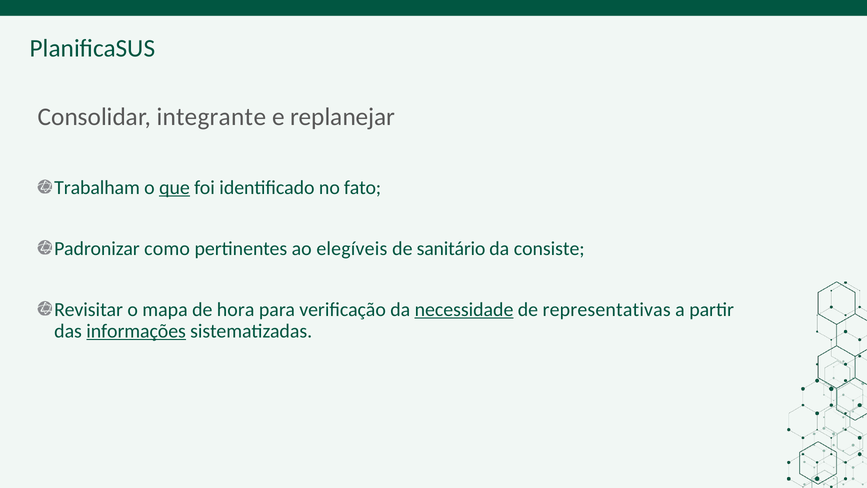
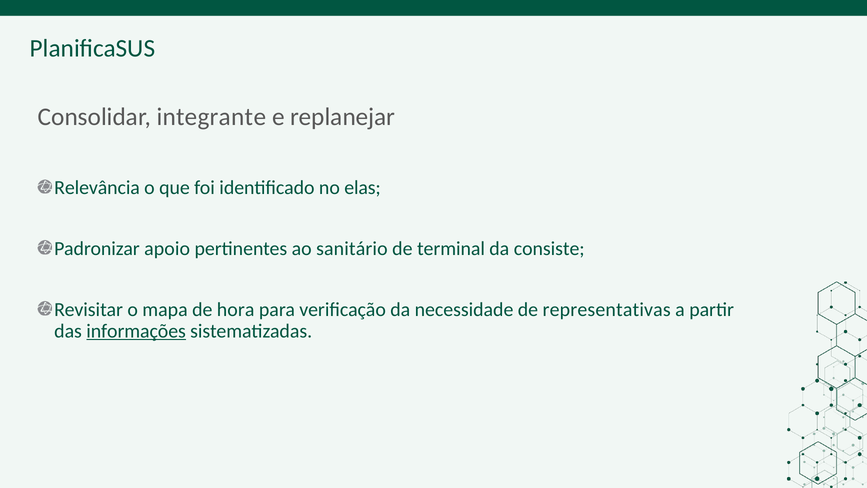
Trabalham: Trabalham -> Relevância (97, 187)
que underline: present -> none (174, 187)
fato: fato -> elas (363, 187)
como: como -> apoio (167, 248)
elegíveis: elegíveis -> sanitário (352, 248)
sanitário: sanitário -> terminal (451, 248)
necessidade underline: present -> none (464, 309)
